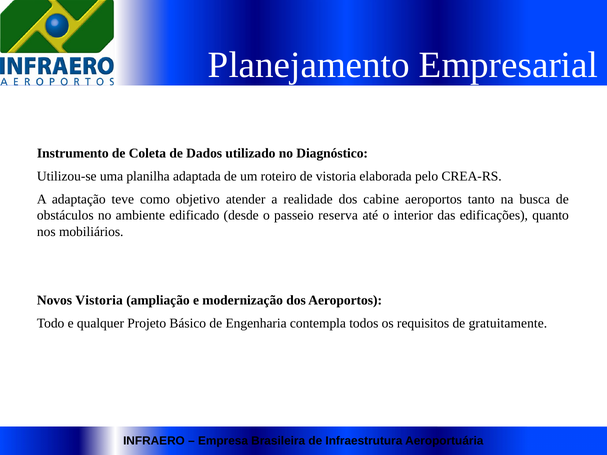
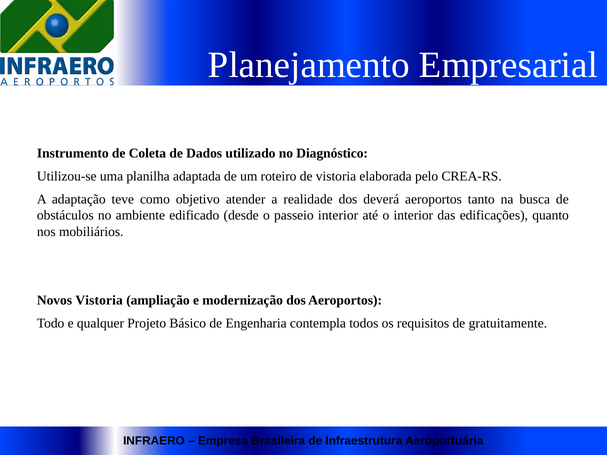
cabine: cabine -> deverá (381, 199)
passeio reserva: reserva -> interior (338, 216)
